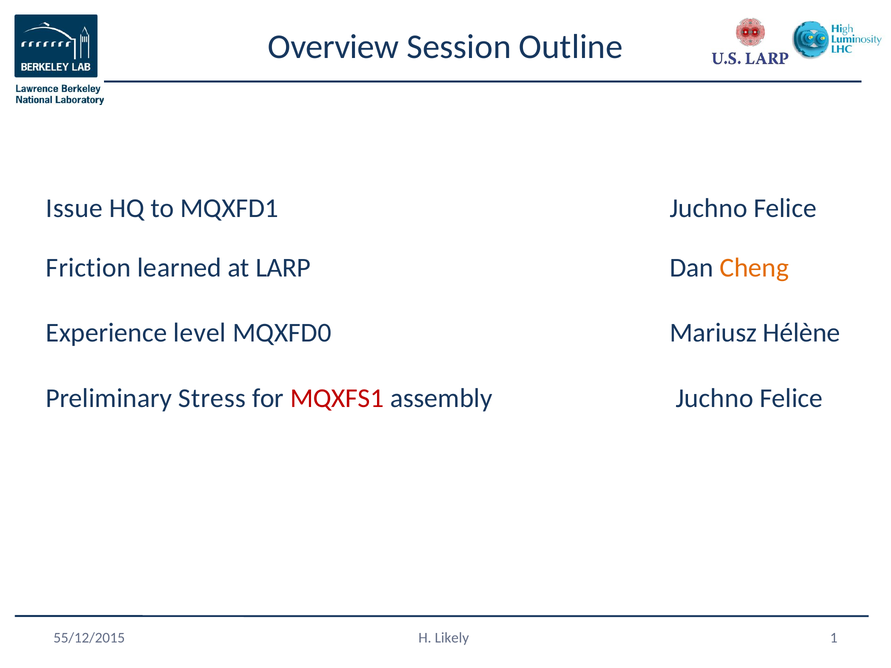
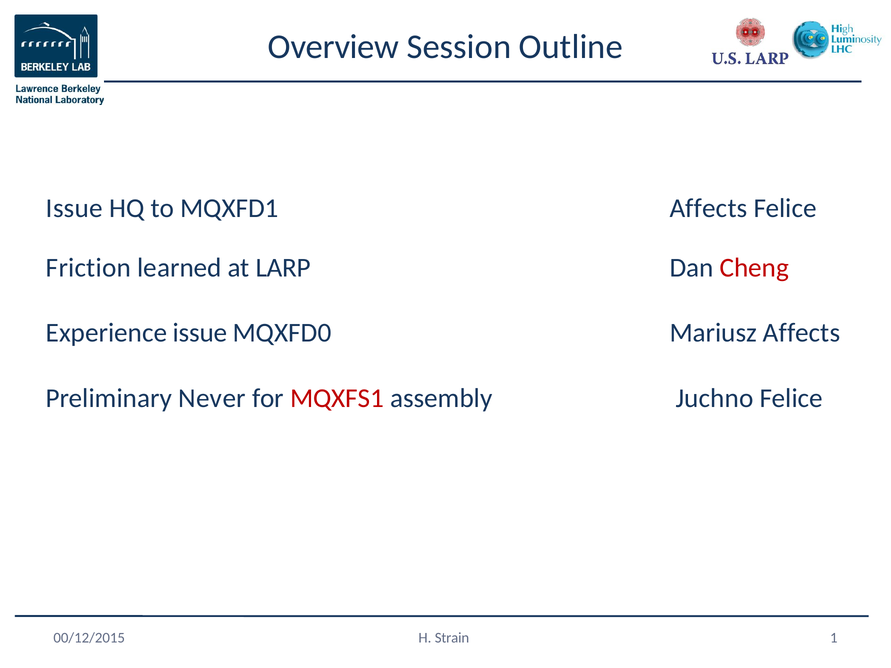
MQXFD1 Juchno: Juchno -> Affects (708, 208)
Cheng colour: orange -> red (754, 268)
Experience level: level -> issue (200, 333)
Mariusz Hélène: Hélène -> Affects (802, 333)
Stress: Stress -> Never (212, 398)
Likely: Likely -> Strain (452, 638)
55/12/2015: 55/12/2015 -> 00/12/2015 (89, 638)
